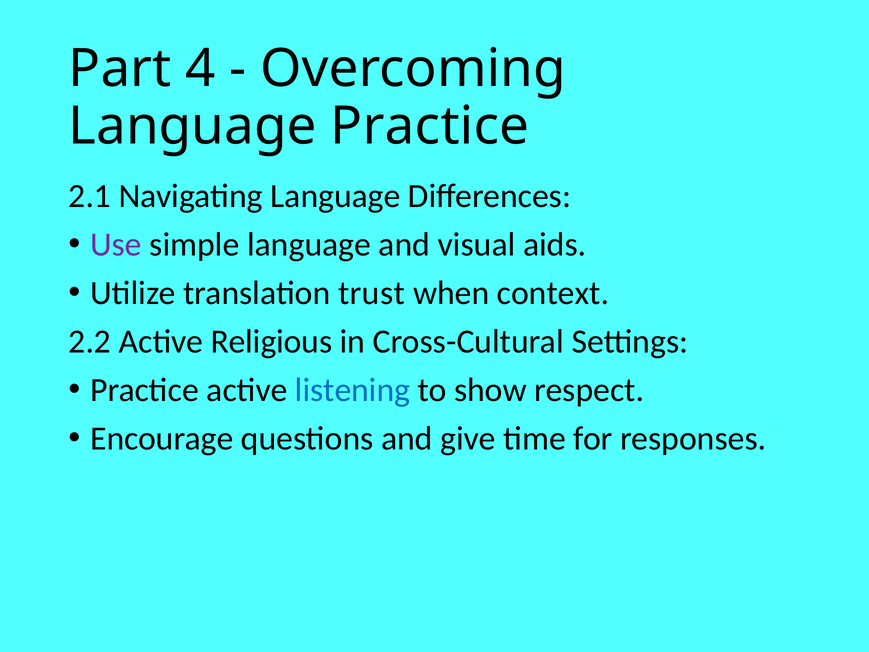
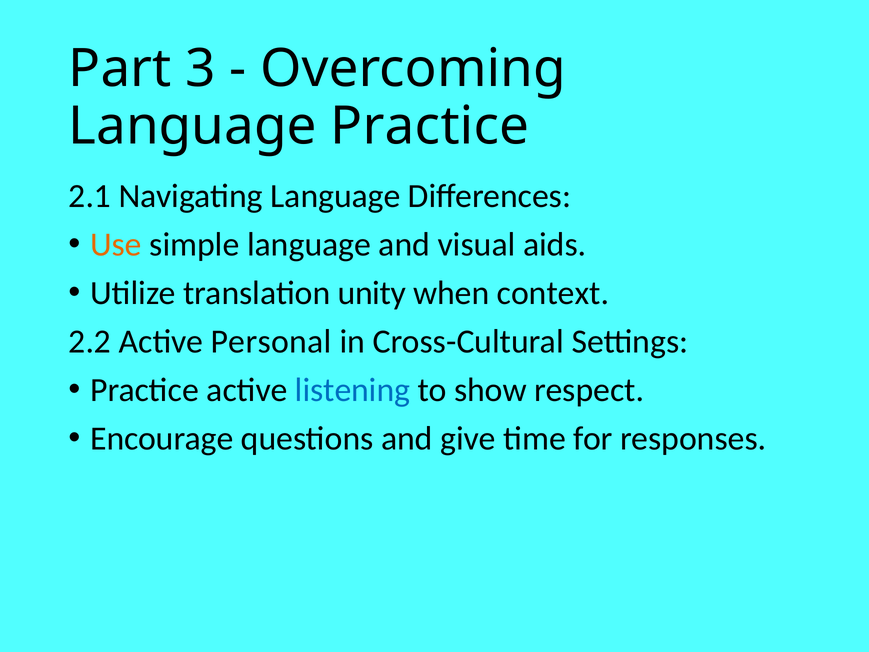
4: 4 -> 3 (200, 69)
Use colour: purple -> orange (116, 244)
trust: trust -> unity (372, 293)
Religious: Religious -> Personal (271, 341)
